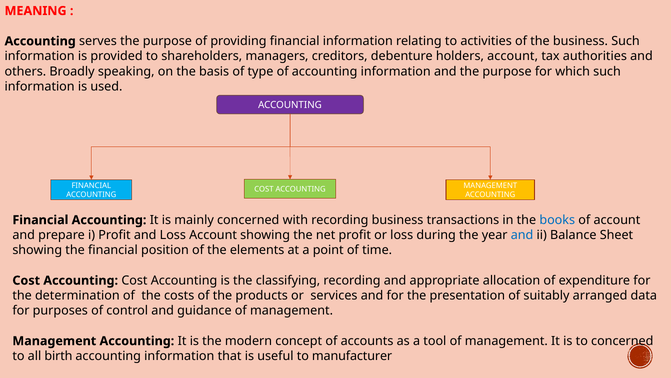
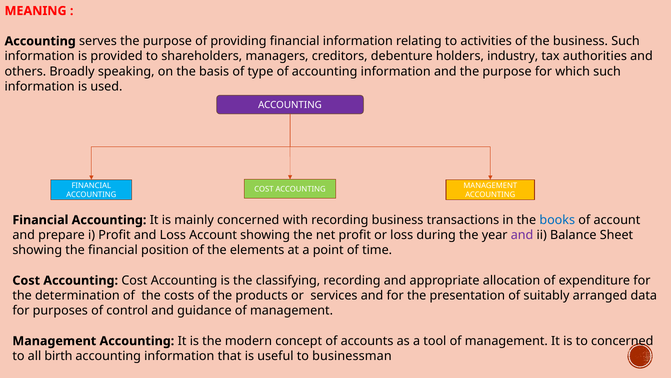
holders account: account -> industry (513, 56)
and colour: blue -> purple (522, 235)
manufacturer: manufacturer -> businessman (352, 356)
